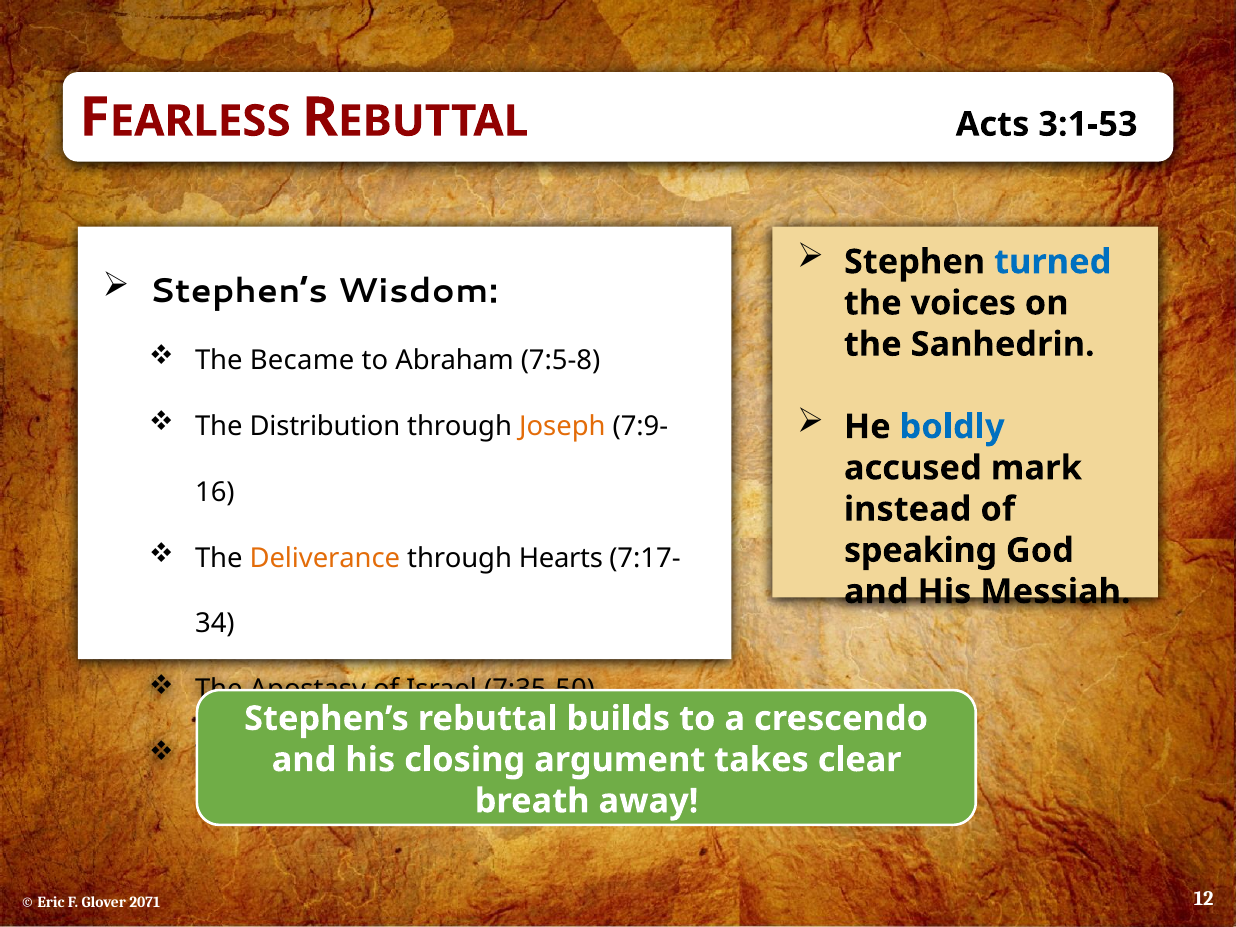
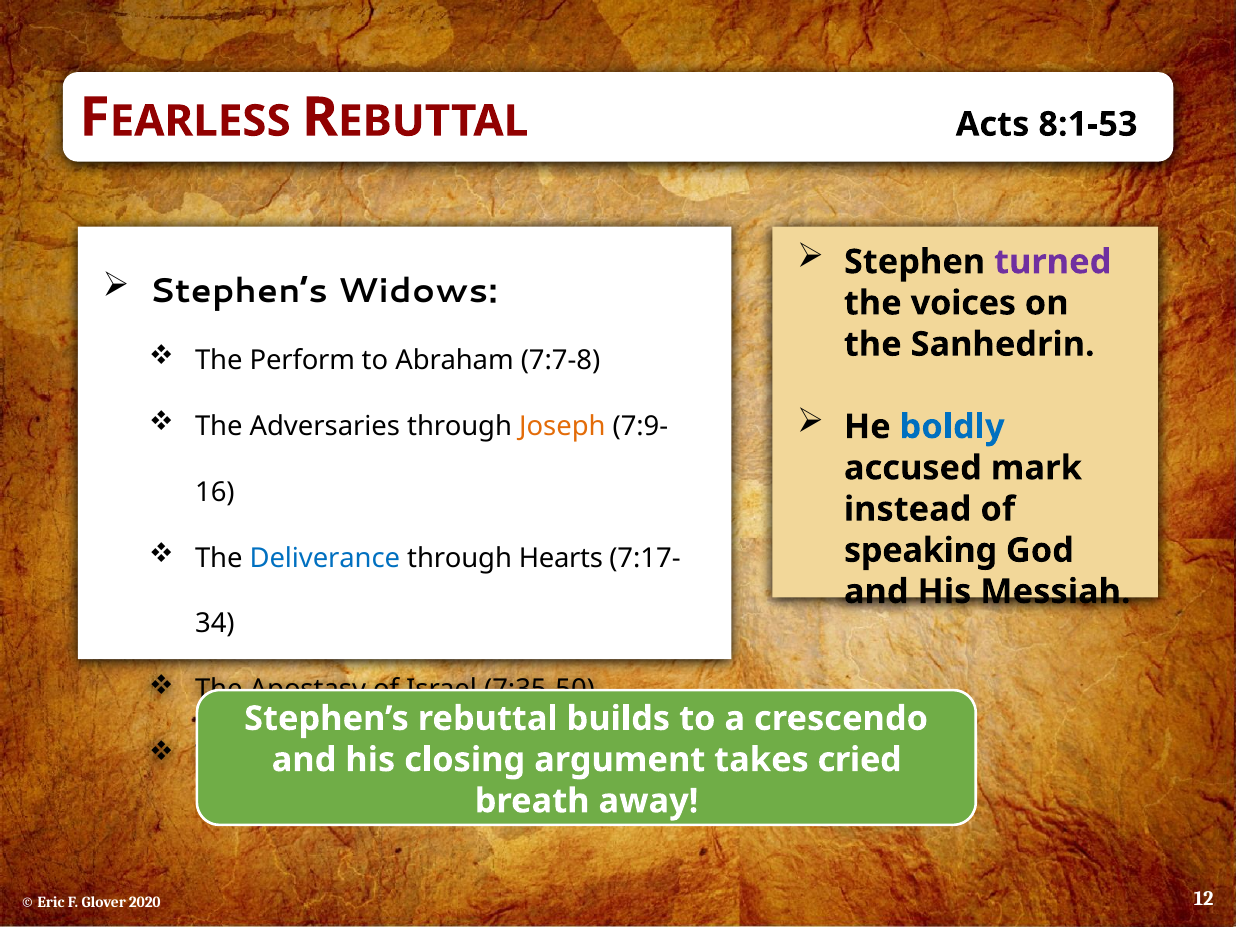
3:1-53: 3:1-53 -> 8:1-53 (1088, 124)
turned colour: blue -> purple (1053, 262)
Wisdom: Wisdom -> Widows (418, 291)
Became: Became -> Perform (302, 360)
7:5-8: 7:5-8 -> 7:7-8 (561, 360)
Distribution: Distribution -> Adversaries (325, 426)
Deliverance colour: orange -> blue (325, 558)
clear: clear -> cried (860, 760)
2071: 2071 -> 2020 (145, 902)
